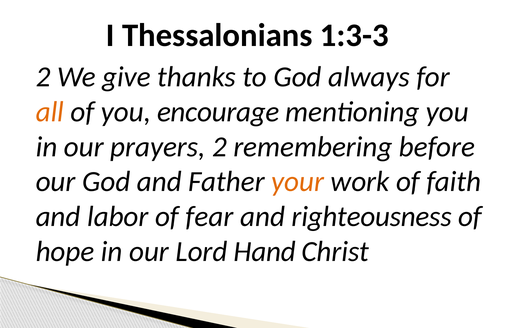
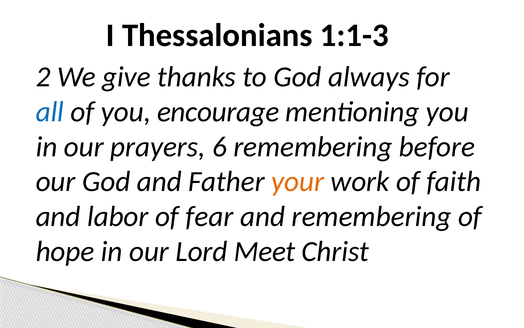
1:3-3: 1:3-3 -> 1:1-3 (354, 35)
all colour: orange -> blue (50, 112)
prayers 2: 2 -> 6 (219, 147)
and righteousness: righteousness -> remembering (372, 216)
Hand: Hand -> Meet (265, 251)
